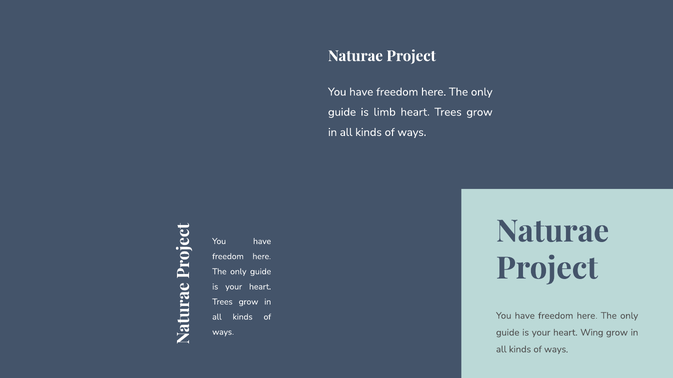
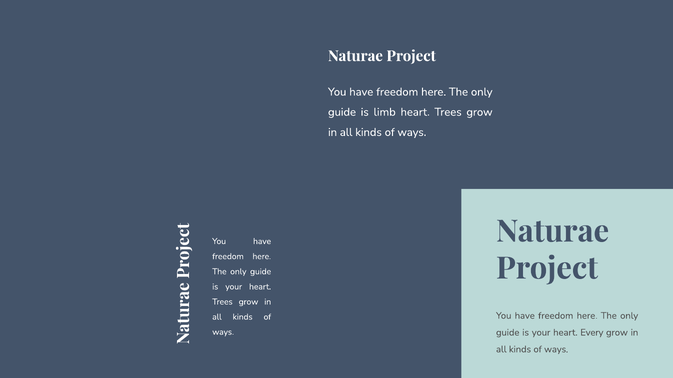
Wing: Wing -> Every (592, 333)
